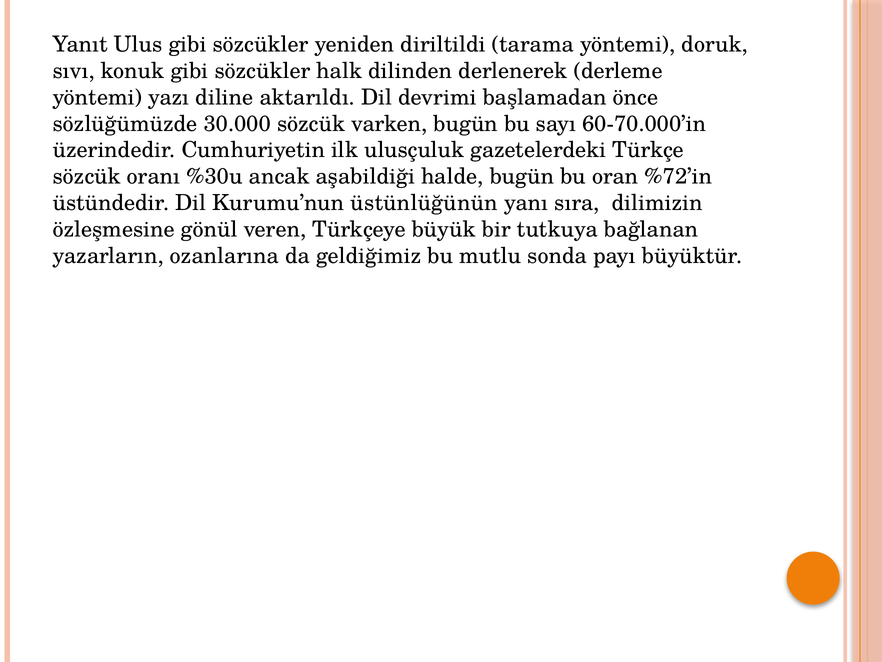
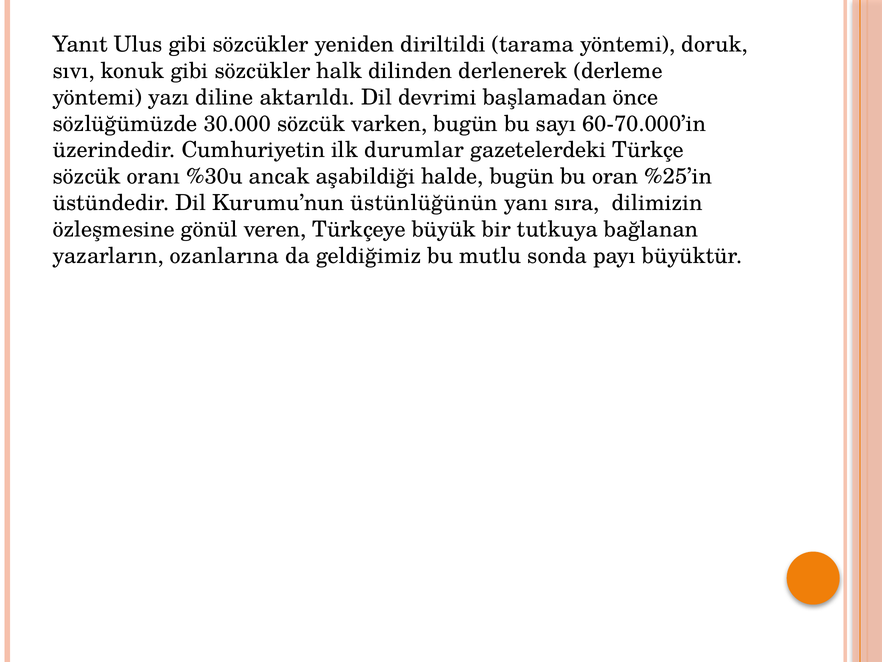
ulusçuluk: ulusçuluk -> durumlar (414, 150)
%72’in: %72’in -> %25’in (678, 177)
